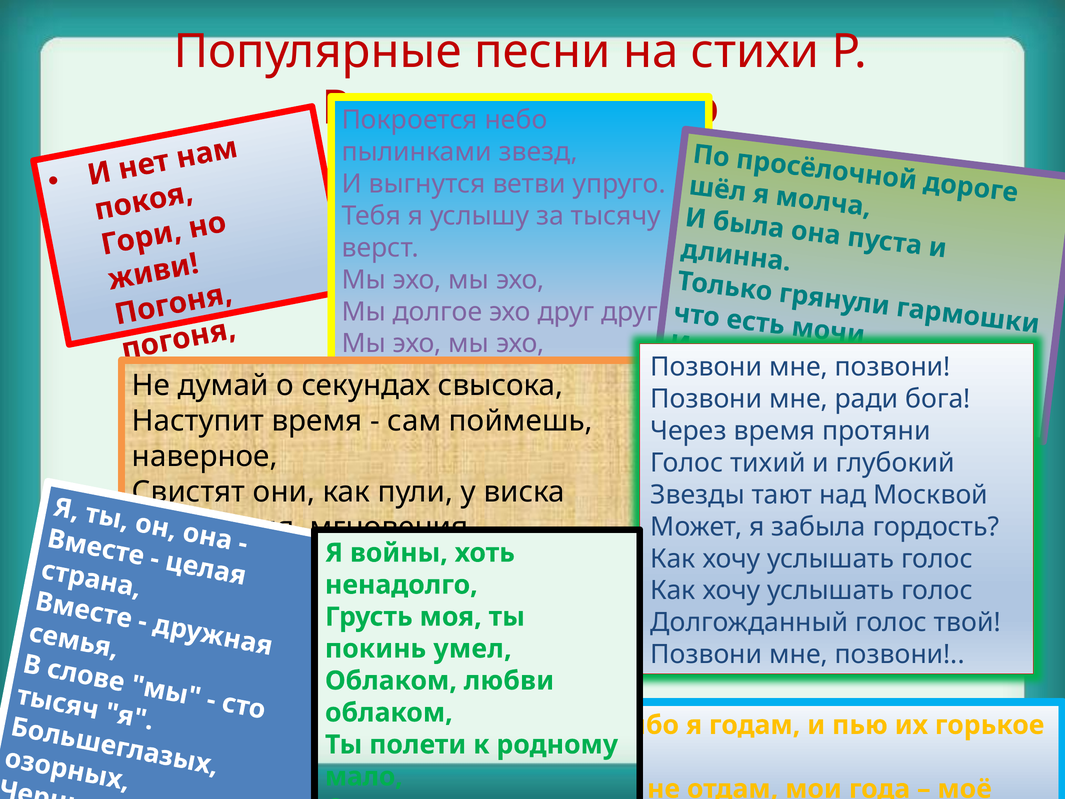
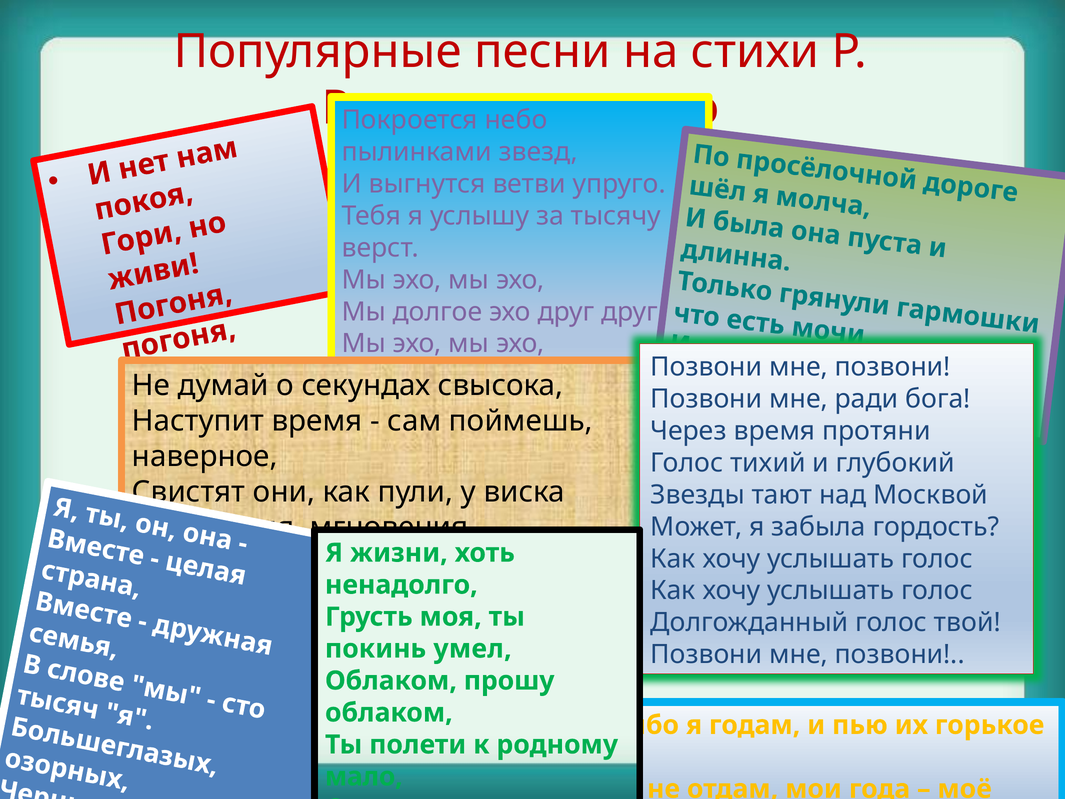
войны: войны -> жизни (399, 553)
любви: любви -> прошу (509, 681)
